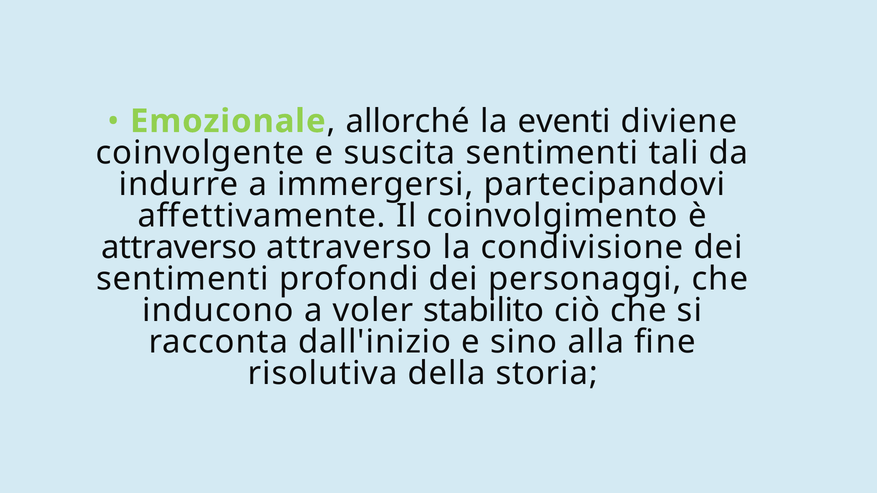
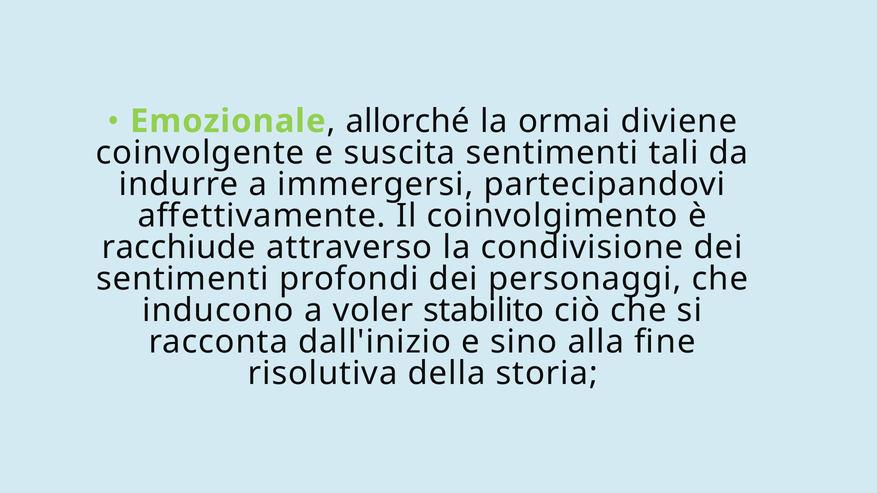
eventi: eventi -> ormai (564, 121)
attraverso: attraverso -> racchiude (179, 248)
